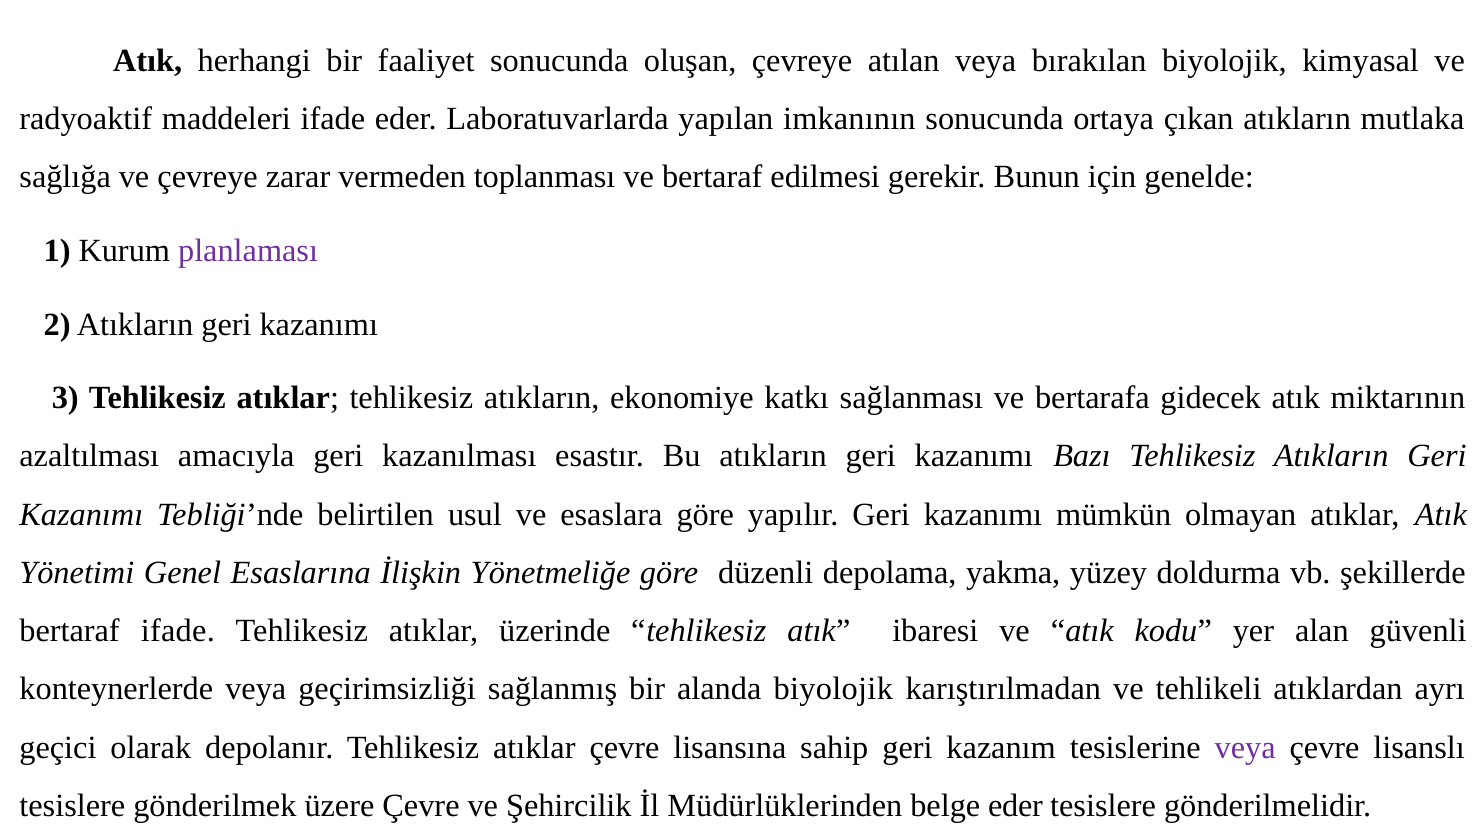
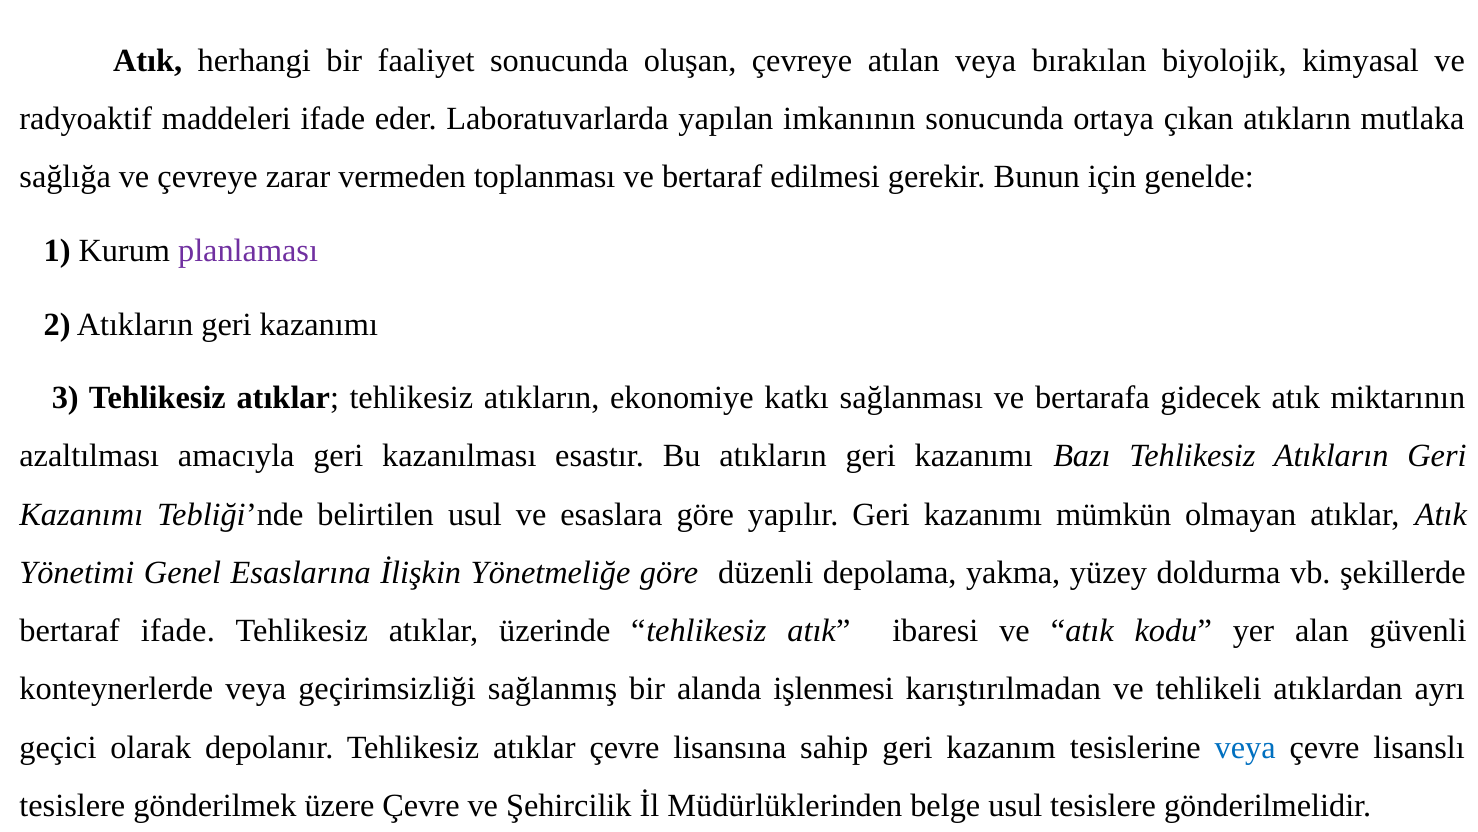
alanda biyolojik: biyolojik -> işlenmesi (834, 689)
veya colour: purple -> blue (1245, 747)
belge eder: eder -> usul (1015, 805)
